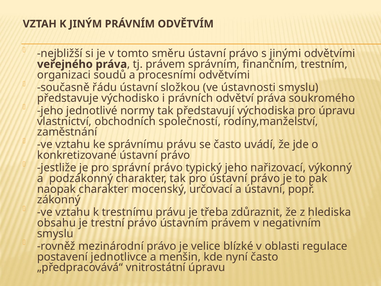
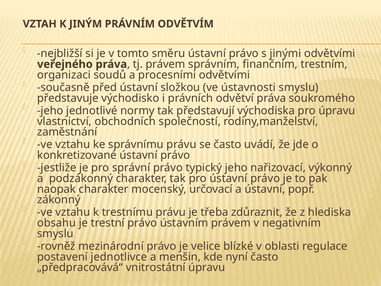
řádu: řádu -> před (105, 87)
